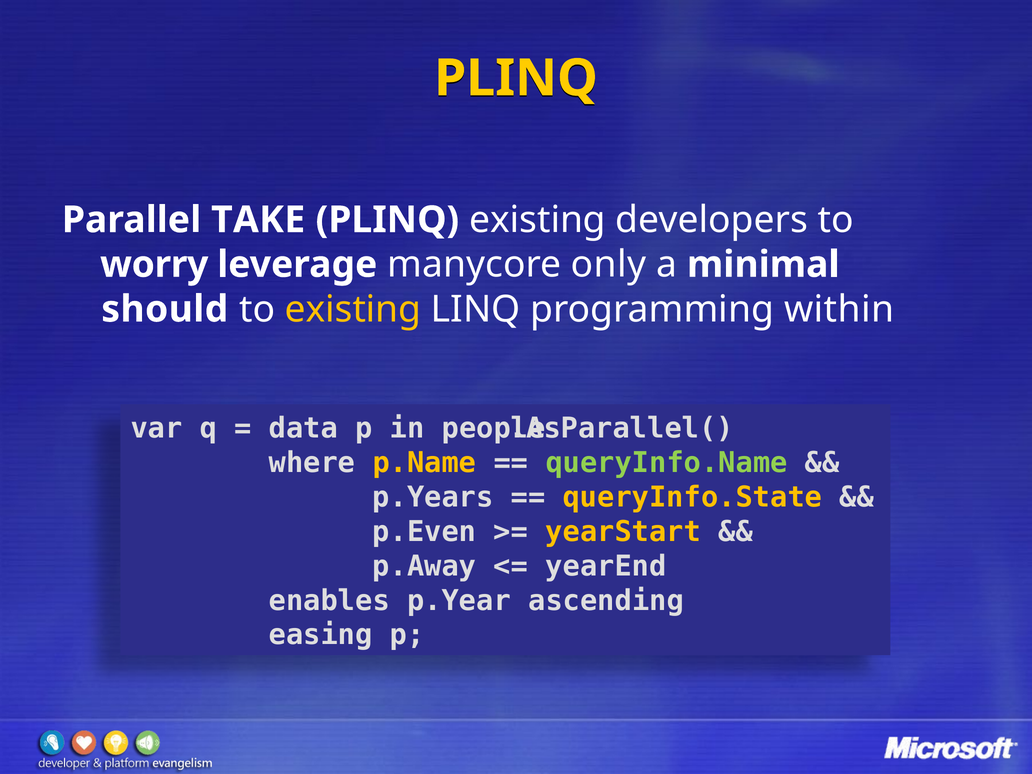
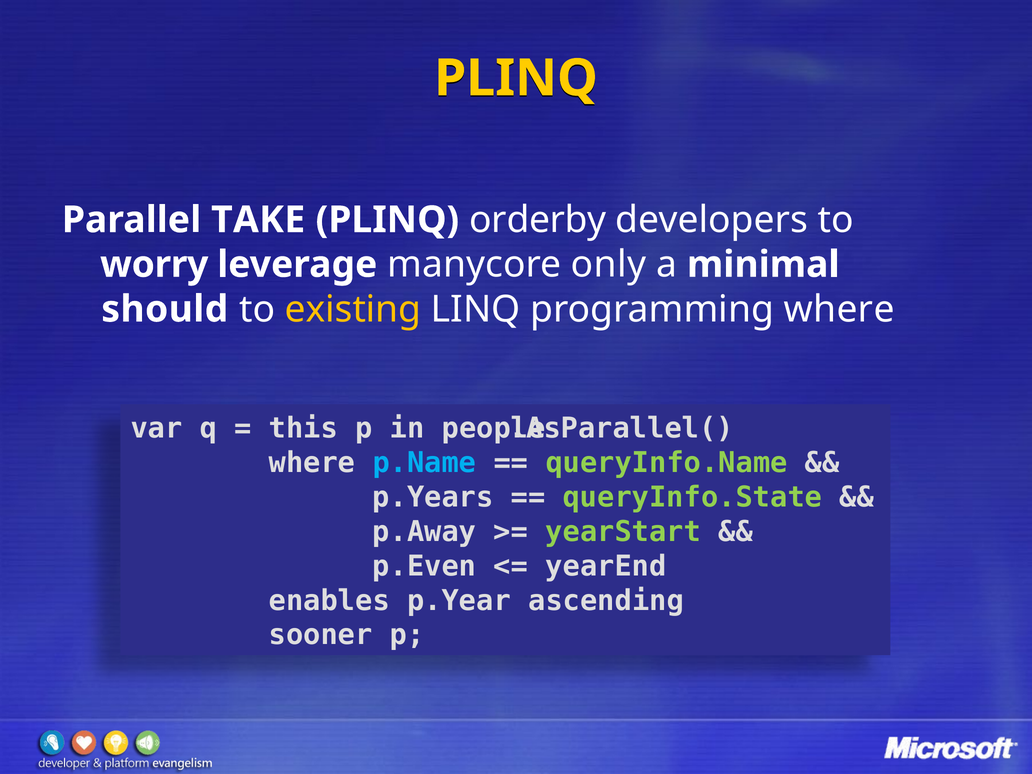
PLINQ existing: existing -> orderby (538, 220)
programming within: within -> where (839, 309)
data: data -> this (303, 428)
p.Name colour: yellow -> light blue (424, 463)
queryInfo.State colour: yellow -> light green (692, 497)
p.Even: p.Even -> p.Away (424, 532)
yearStart colour: yellow -> light green (623, 532)
p.Away: p.Away -> p.Even (424, 566)
easing: easing -> sooner (321, 635)
